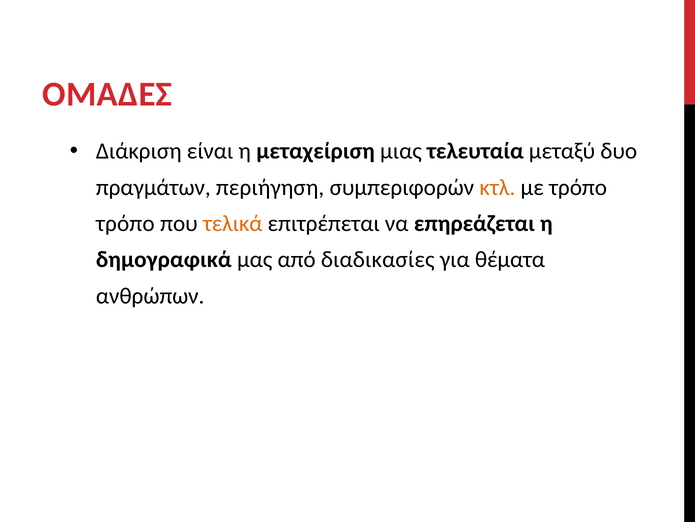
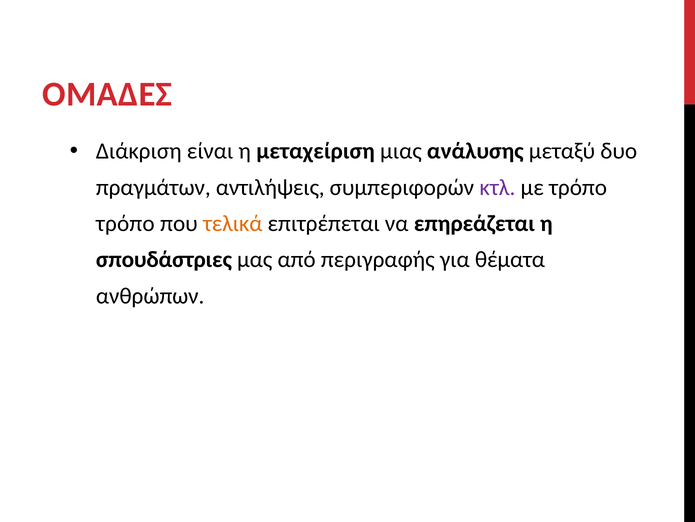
τελευταία: τελευταία -> ανάλυσης (475, 151)
περιήγηση: περιήγηση -> αντιλήψεις (270, 187)
κτλ colour: orange -> purple (497, 187)
δημογραφικά: δημογραφικά -> σπουδάστριες (164, 259)
διαδικασίες: διαδικασίες -> περιγραφής (378, 259)
